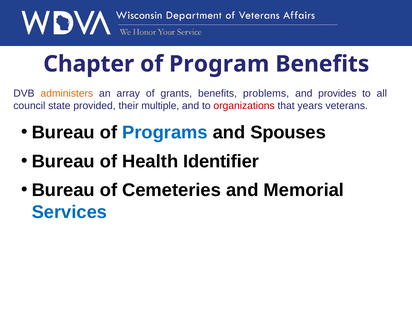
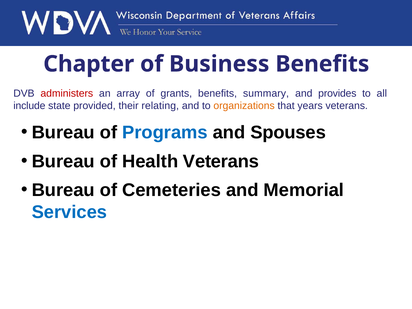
Program: Program -> Business (219, 64)
administers colour: orange -> red (67, 93)
problems: problems -> summary (266, 93)
council: council -> include (29, 106)
multiple: multiple -> relating (160, 106)
organizations colour: red -> orange (244, 106)
Health Identifier: Identifier -> Veterans (221, 161)
